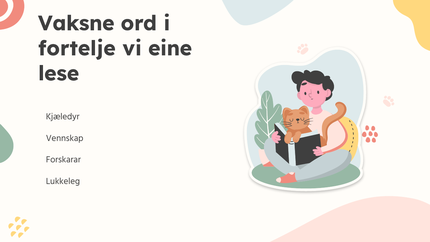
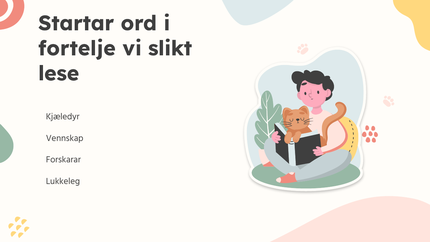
Vaksne: Vaksne -> Startar (76, 23)
eine: eine -> slikt (170, 48)
